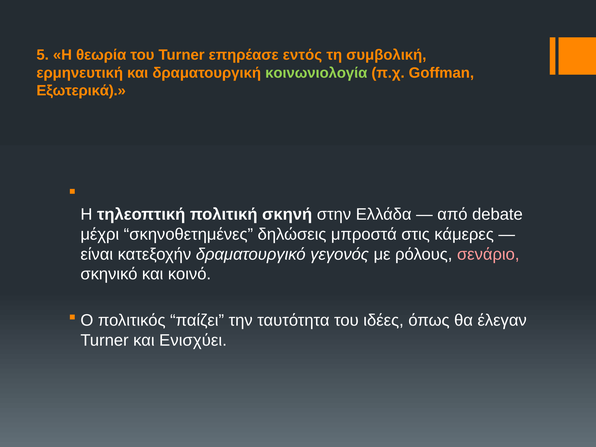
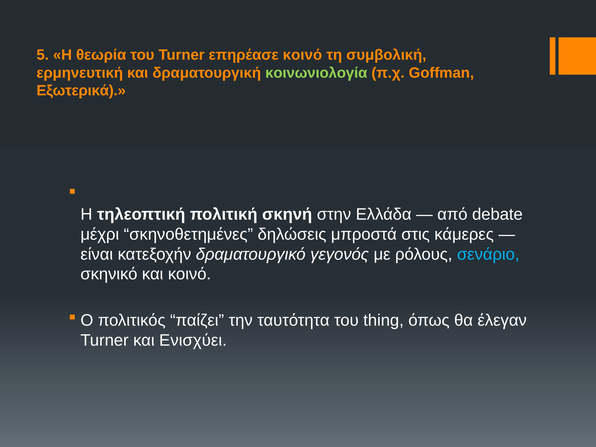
επηρέασε εντός: εντός -> κοινό (302, 55)
σενάριο colour: pink -> light blue (488, 254)
ιδέες: ιδέες -> thing (384, 320)
